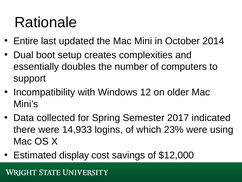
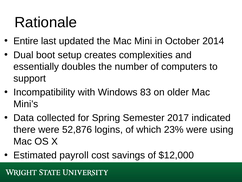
12: 12 -> 83 (146, 92)
14,933: 14,933 -> 52,876 (77, 129)
display: display -> payroll (74, 155)
